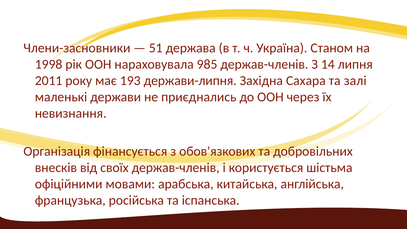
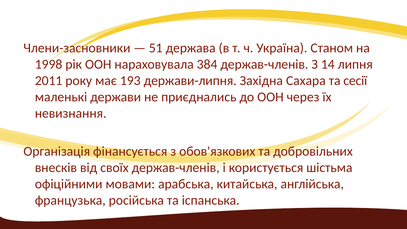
985: 985 -> 384 (207, 64)
залі: залі -> сесії (355, 81)
